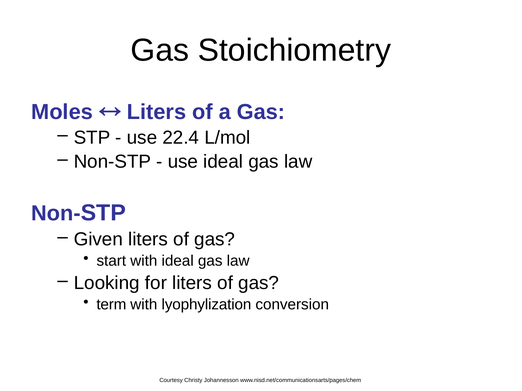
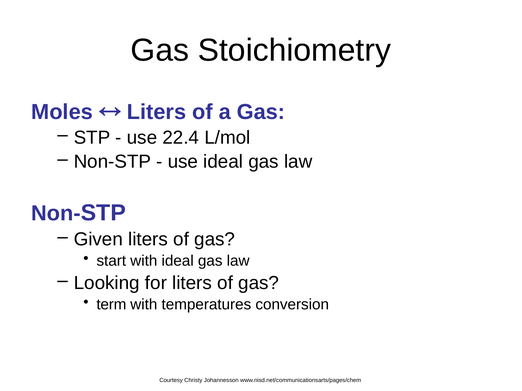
lyophylization: lyophylization -> temperatures (206, 305)
